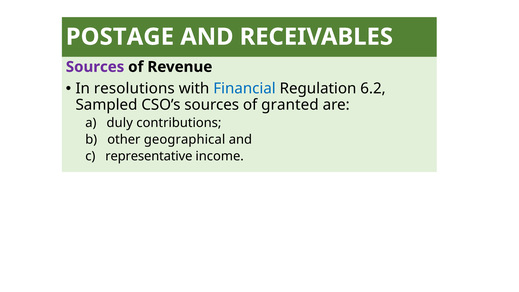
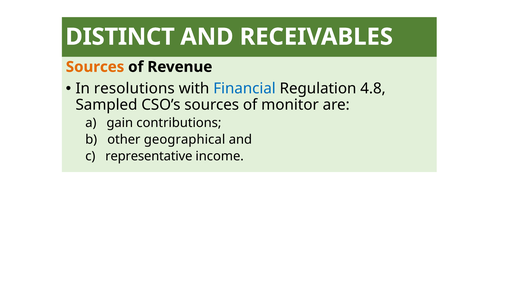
POSTAGE: POSTAGE -> DISTINCT (120, 37)
Sources colour: purple -> orange (95, 67)
6.2: 6.2 -> 4.8 (373, 89)
granted: granted -> monitor (290, 105)
duly: duly -> gain (120, 123)
